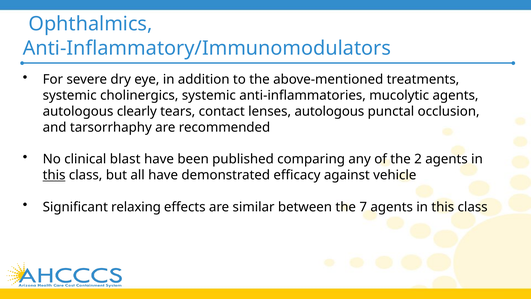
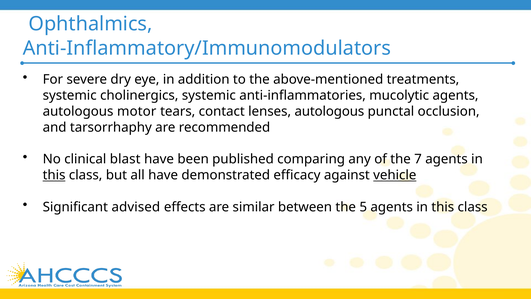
clearly: clearly -> motor (137, 111)
2: 2 -> 7 (418, 159)
vehicle underline: none -> present (395, 175)
relaxing: relaxing -> advised (136, 207)
7: 7 -> 5 (363, 207)
